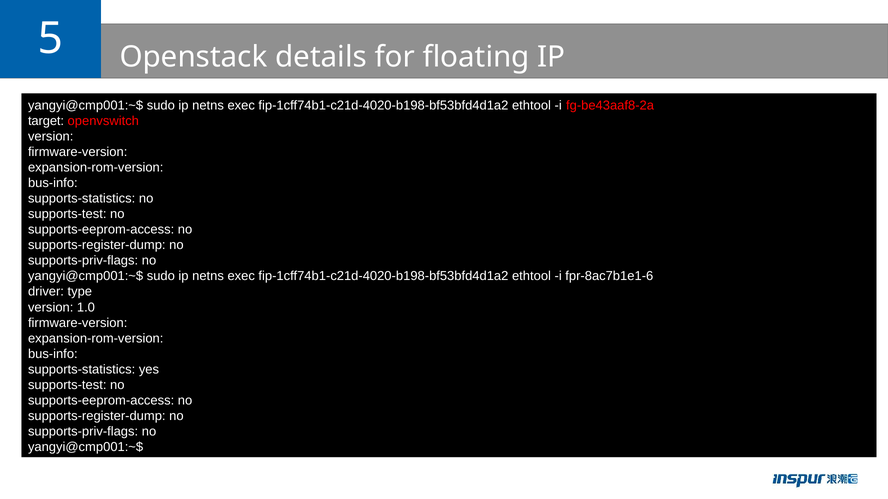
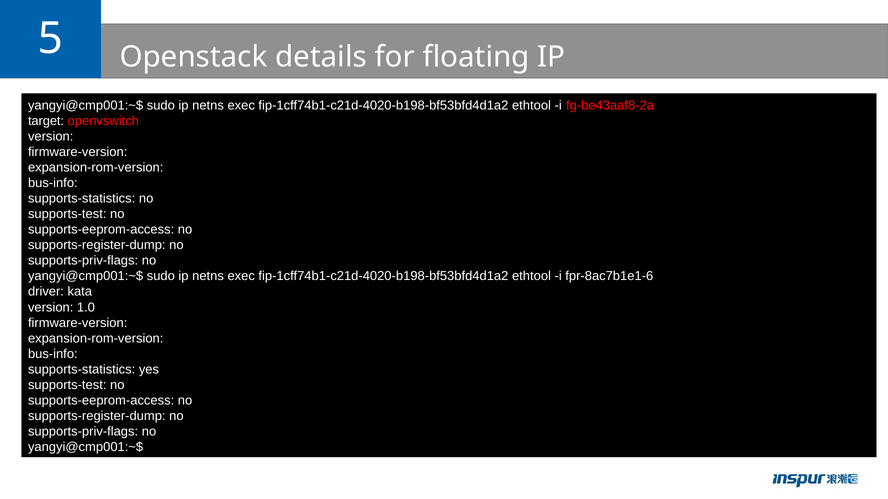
type: type -> kata (80, 292)
